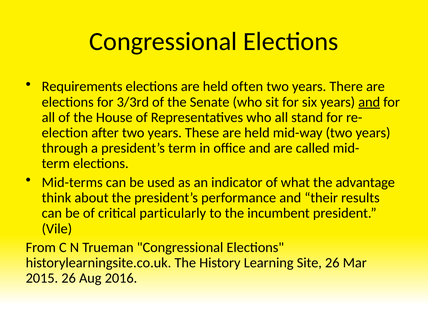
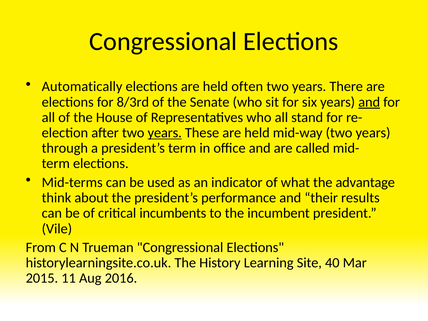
Requirements: Requirements -> Automatically (82, 87)
3/3rd: 3/3rd -> 8/3rd (133, 102)
years underline: none -> present (165, 133)
particularly: particularly -> incumbents (173, 213)
Site 26: 26 -> 40 (332, 263)
2015 26: 26 -> 11 (69, 278)
